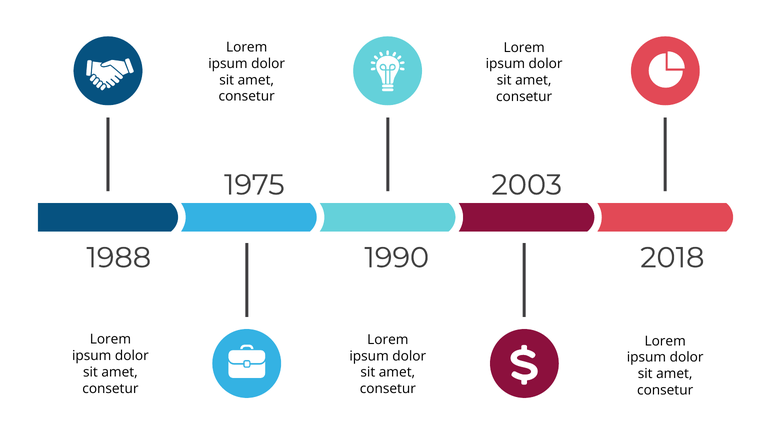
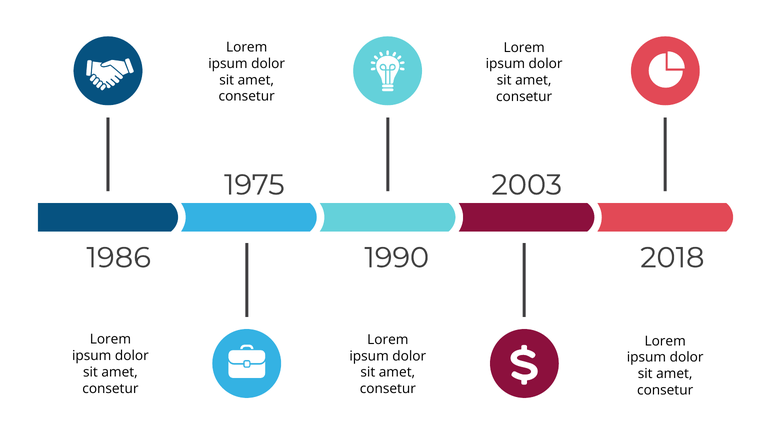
1988: 1988 -> 1986 (119, 258)
